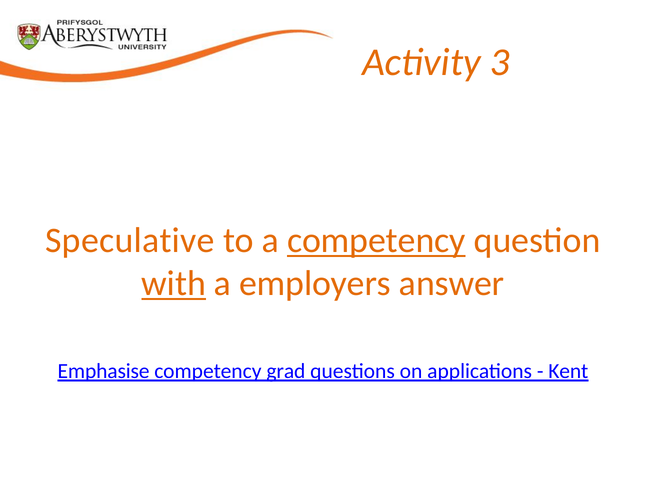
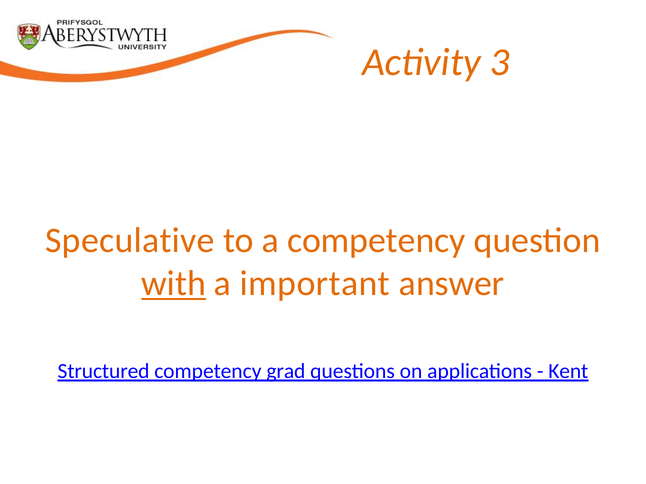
competency underline: present -> none (376, 241)
employers: employers -> important (315, 284)
Emphasise: Emphasise -> Structured (104, 372)
